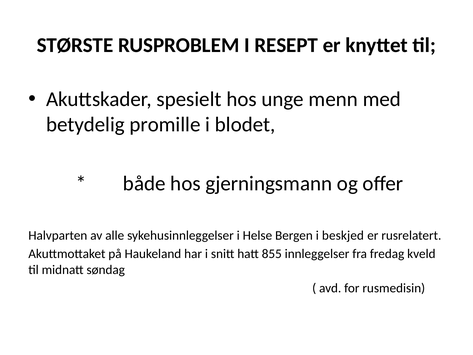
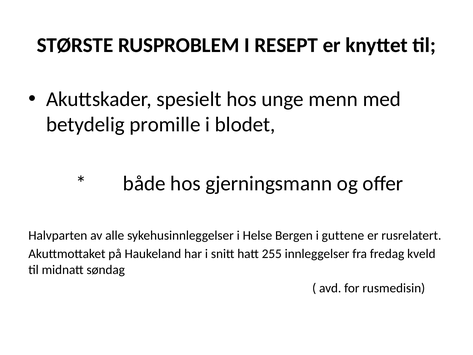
beskjed: beskjed -> guttene (343, 235)
855: 855 -> 255 (272, 254)
